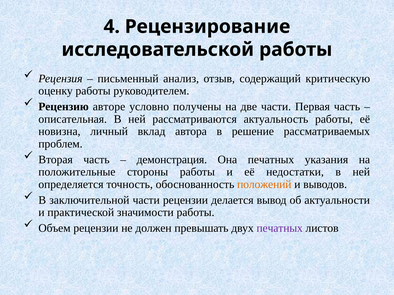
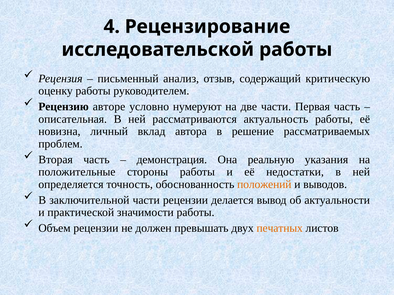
получены: получены -> нумеруют (197, 107)
Она печатных: печатных -> реальную (271, 160)
печатных colour: purple -> orange (280, 229)
